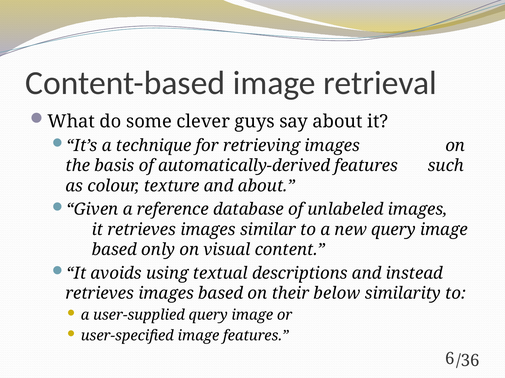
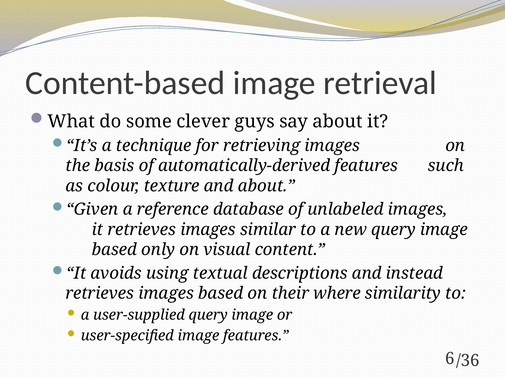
below: below -> where (337, 294)
